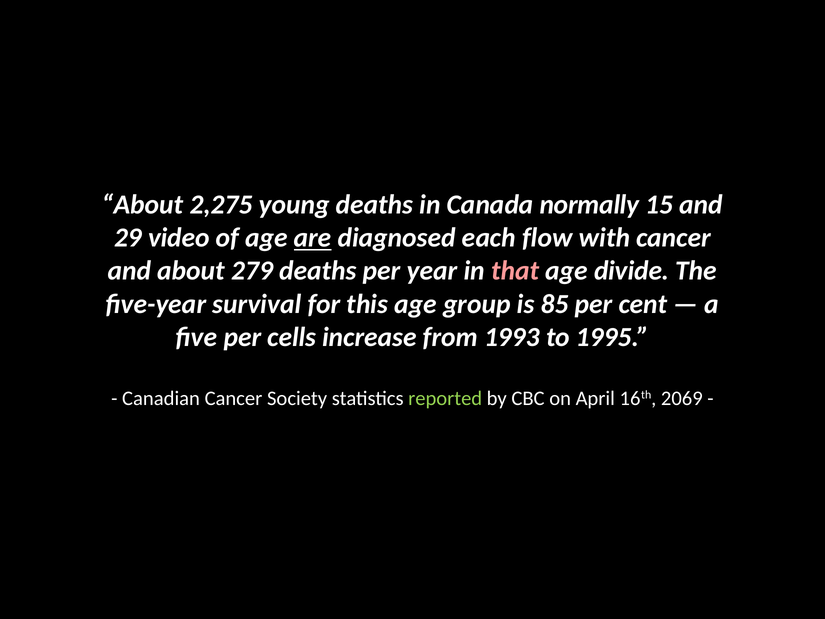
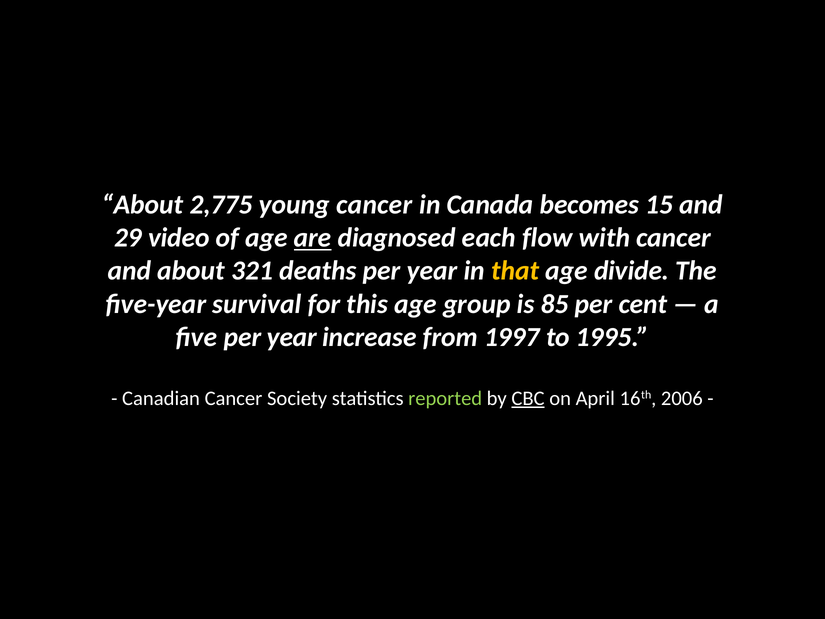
2,275: 2,275 -> 2,775 (221, 205)
young deaths: deaths -> cancer (374, 205)
normally: normally -> becomes (589, 205)
279: 279 -> 321 (252, 271)
that colour: pink -> yellow (515, 271)
five per cells: cells -> year (292, 337)
1993: 1993 -> 1997 (512, 337)
CBC underline: none -> present (528, 398)
2069: 2069 -> 2006 (682, 398)
